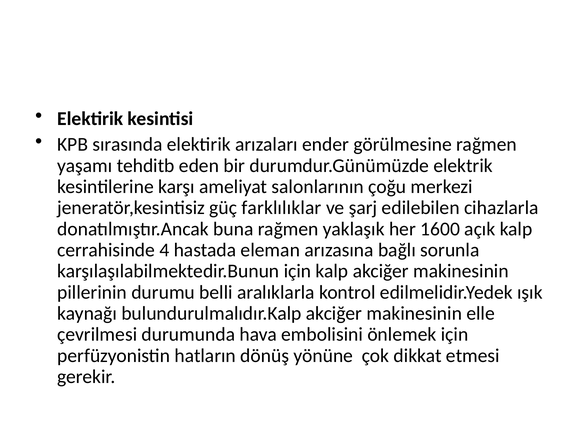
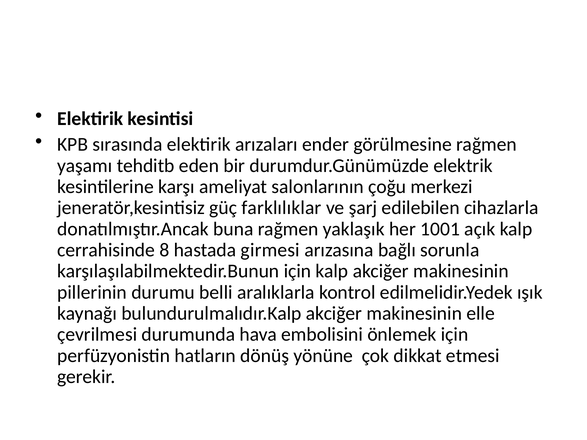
1600: 1600 -> 1001 (440, 229)
4: 4 -> 8 (164, 250)
eleman: eleman -> girmesi (270, 250)
